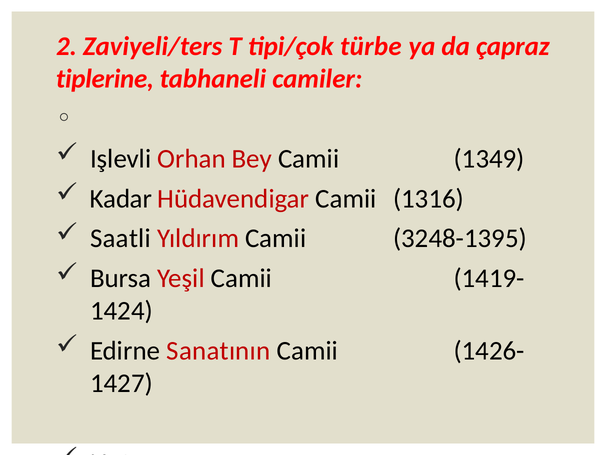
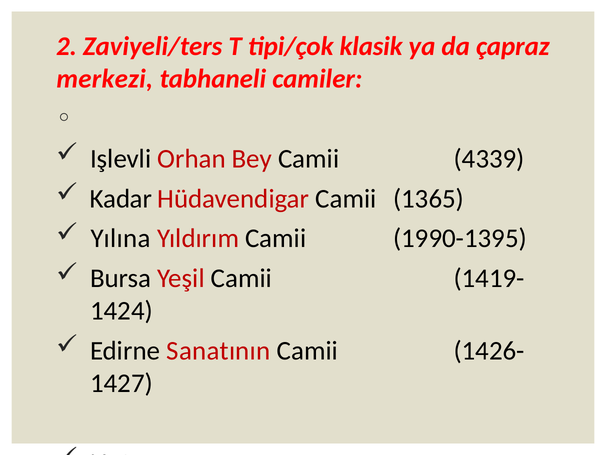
türbe: türbe -> klasik (371, 46)
tiplerine: tiplerine -> merkezi (105, 79)
1349: 1349 -> 4339 (489, 158)
1316: 1316 -> 1365 (429, 198)
Saatli: Saatli -> Yılına (121, 238)
3248-1395: 3248-1395 -> 1990-1395 (460, 238)
